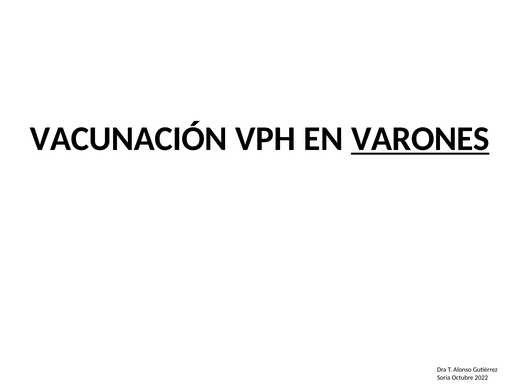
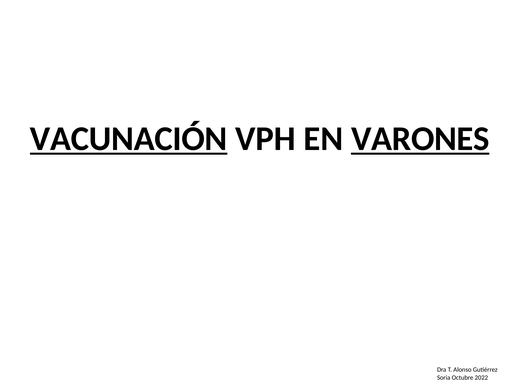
VACUNACIÓN underline: none -> present (129, 139)
